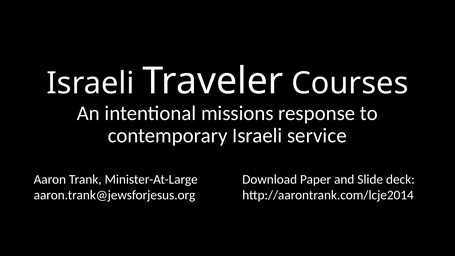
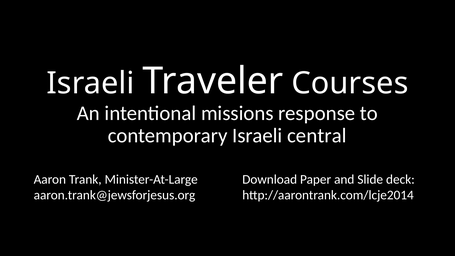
service: service -> central (317, 136)
